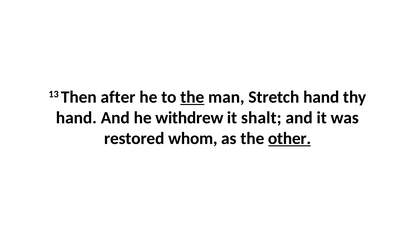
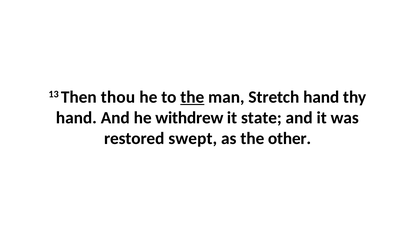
after: after -> thou (118, 97)
shalt: shalt -> state (261, 118)
whom: whom -> swept (193, 139)
other underline: present -> none (290, 139)
